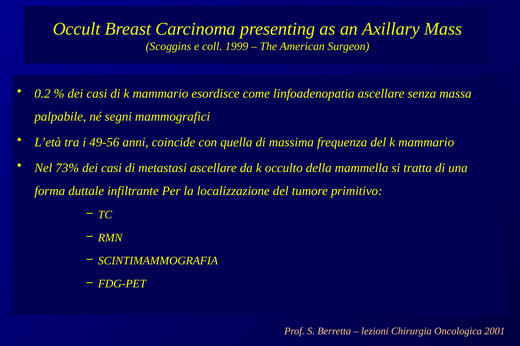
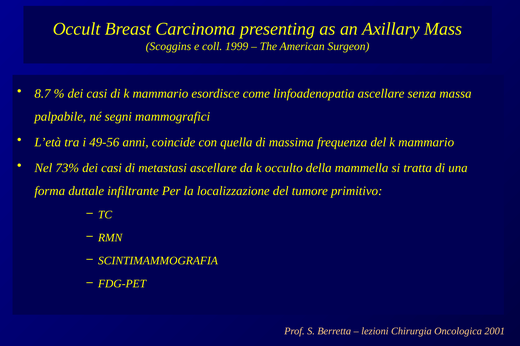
0.2: 0.2 -> 8.7 (43, 94)
